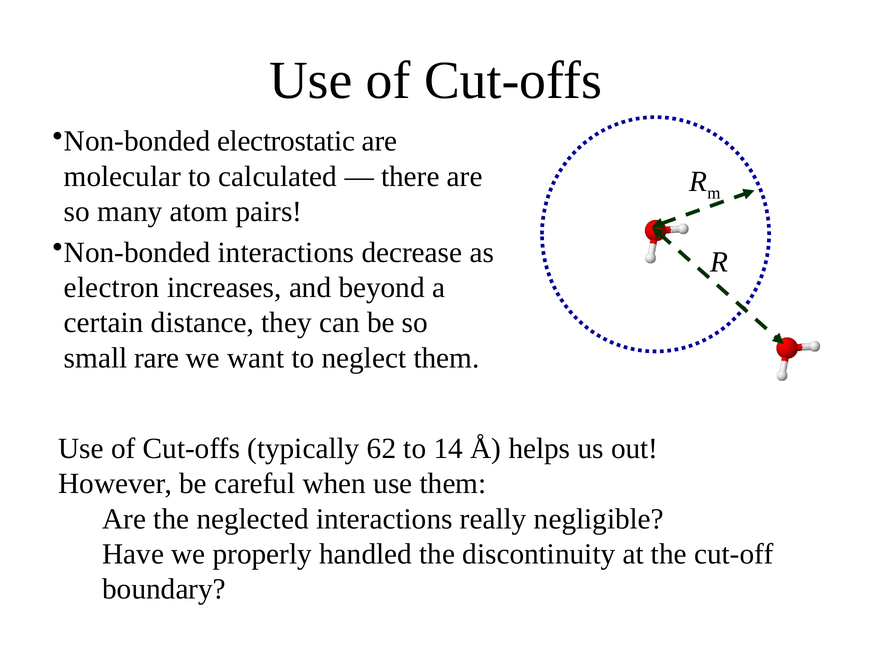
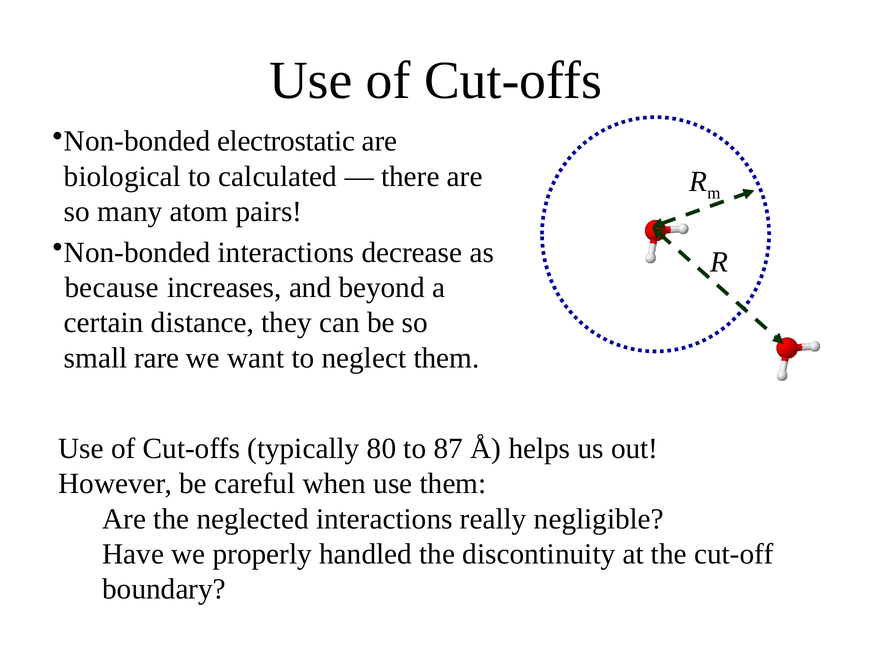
molecular: molecular -> biological (122, 176)
electron: electron -> because (112, 288)
62: 62 -> 80 (382, 449)
14: 14 -> 87 (448, 449)
